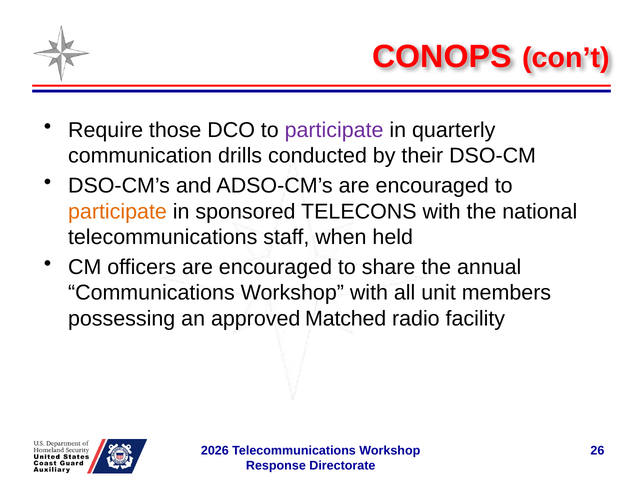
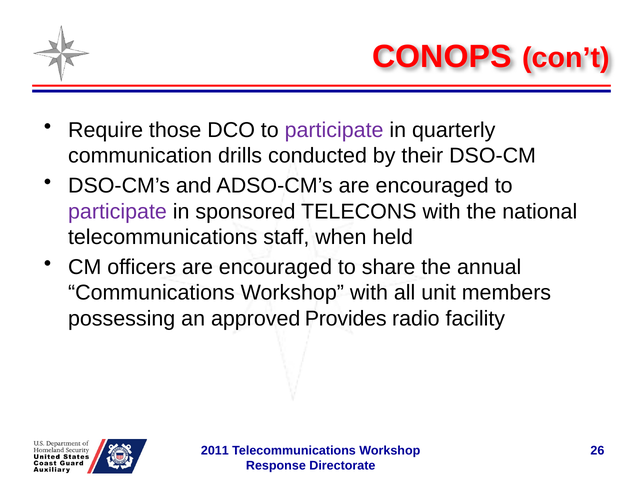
participate colour: orange -> purple (117, 212)
Matched: Matched -> Provides (346, 319)
2026: 2026 -> 2011 (215, 451)
